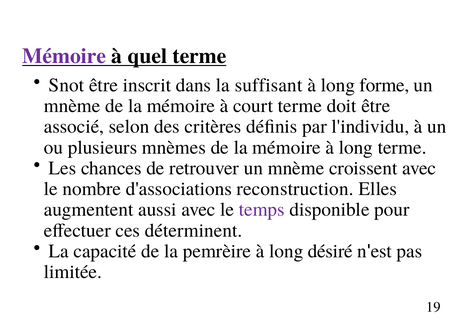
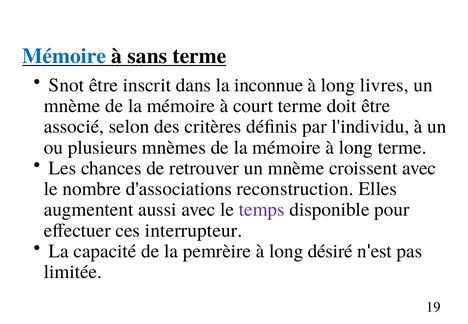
Mémoire colour: purple -> blue (64, 56)
quel: quel -> sans (147, 56)
suffisant: suffisant -> inconnue (269, 85)
forme: forme -> livres (384, 85)
déterminent: déterminent -> interrupteur (194, 230)
